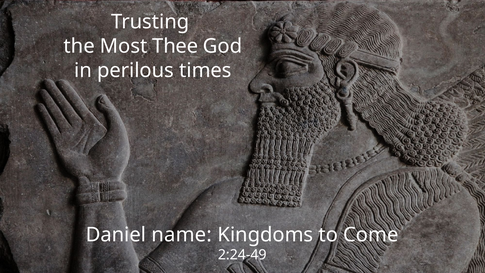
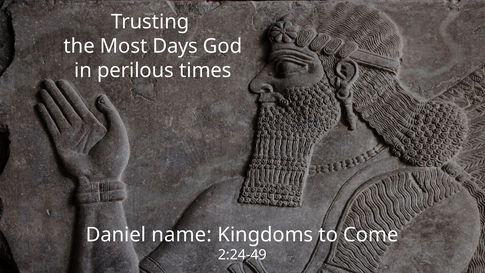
Thee: Thee -> Days (175, 46)
